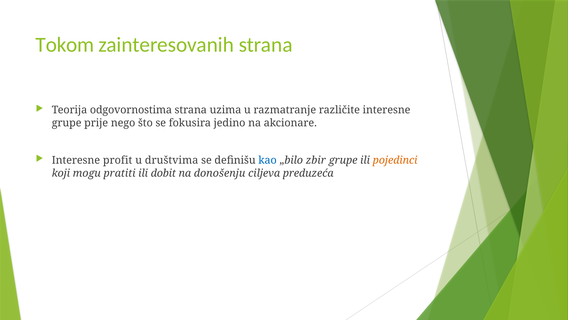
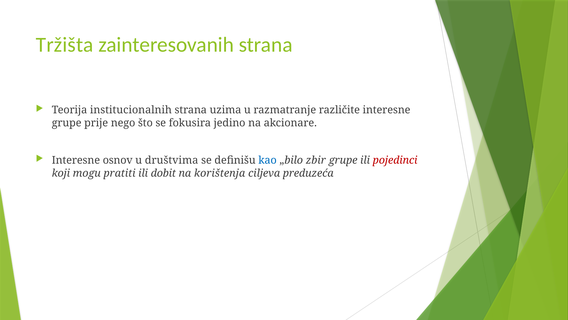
Tokom: Tokom -> Tržišta (65, 45)
odgovornostima: odgovornostima -> institucionalnih (131, 110)
profit: profit -> osnov (118, 160)
pojedinci colour: orange -> red (395, 160)
donošenju: donošenju -> korištenja (220, 173)
